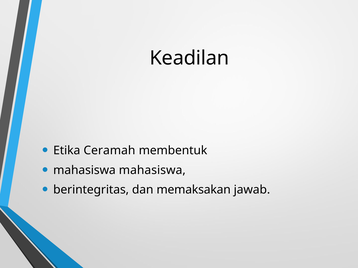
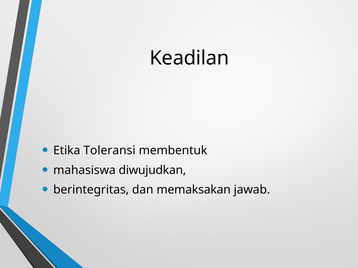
Ceramah: Ceramah -> Toleransi (109, 151)
mahasiswa mahasiswa: mahasiswa -> diwujudkan (152, 170)
